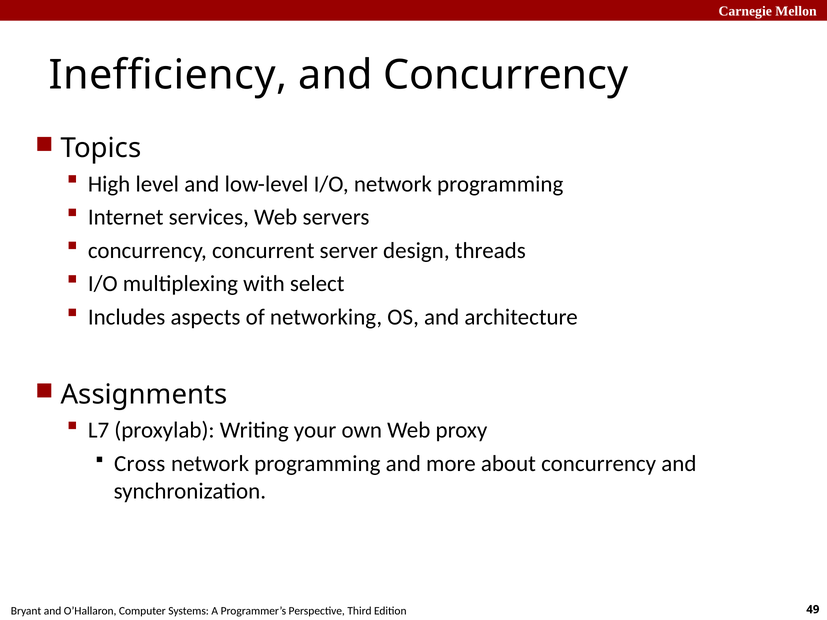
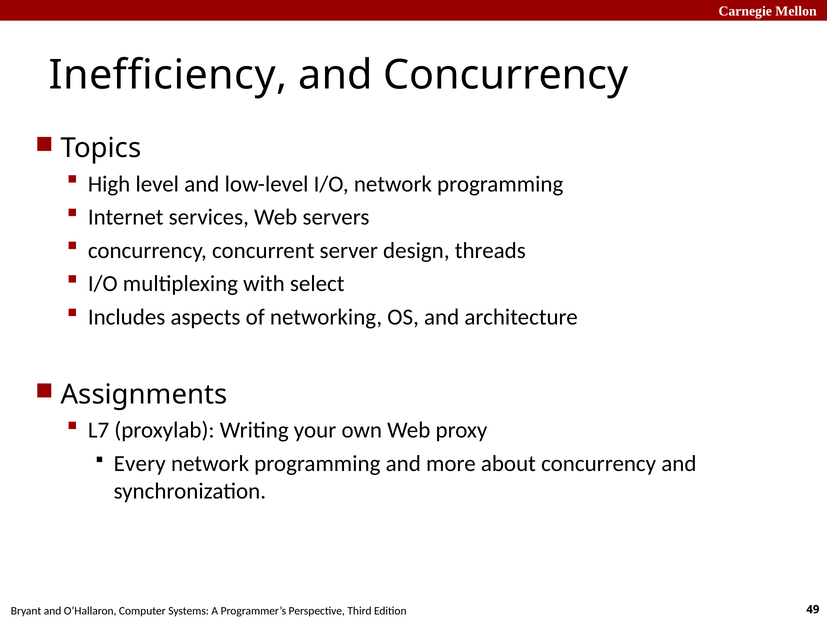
Cross: Cross -> Every (140, 464)
